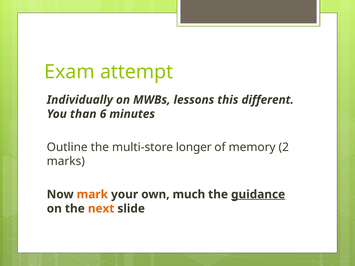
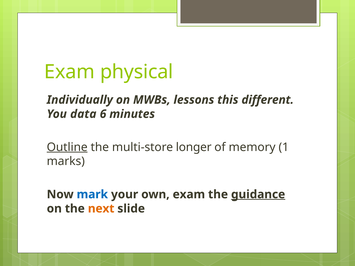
attempt: attempt -> physical (137, 72)
than: than -> data (83, 114)
Outline underline: none -> present (67, 147)
2: 2 -> 1 (284, 147)
mark colour: orange -> blue (92, 195)
own much: much -> exam (189, 195)
